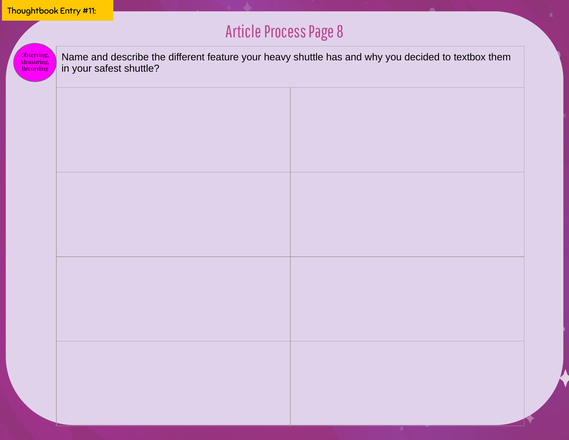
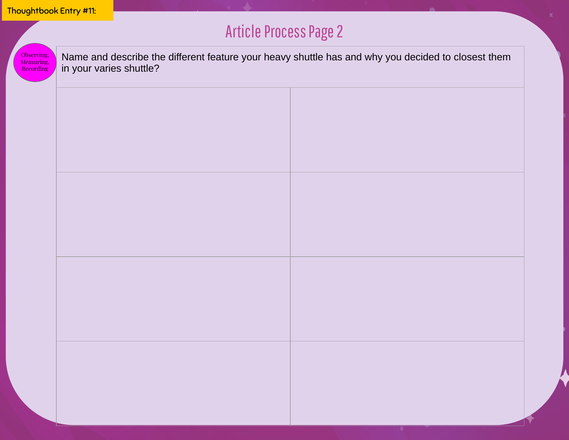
8: 8 -> 2 (340, 32)
textbox: textbox -> closest (470, 57)
safest: safest -> varies (108, 68)
